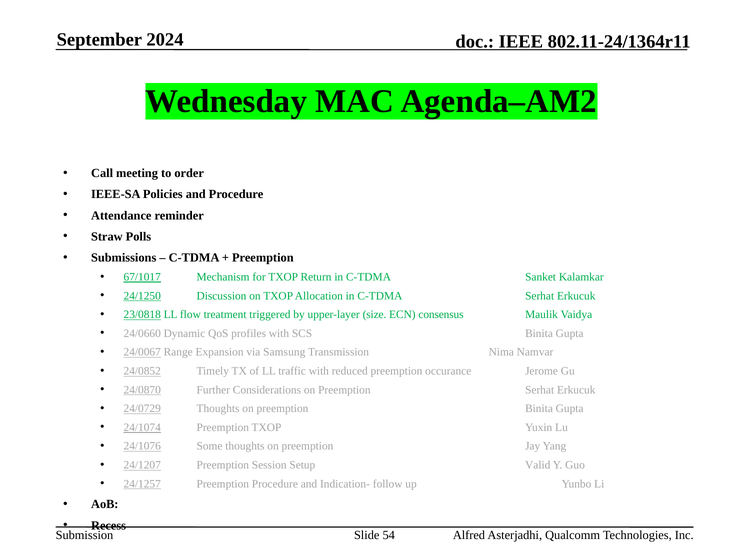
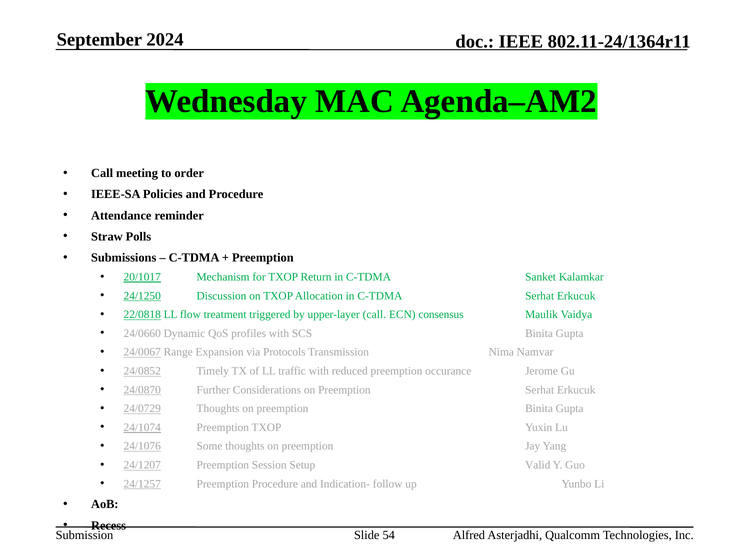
67/1017: 67/1017 -> 20/1017 (142, 277)
23/0818: 23/0818 -> 22/0818 (142, 314)
upper-layer size: size -> call (374, 314)
Samsung: Samsung -> Protocols (284, 352)
